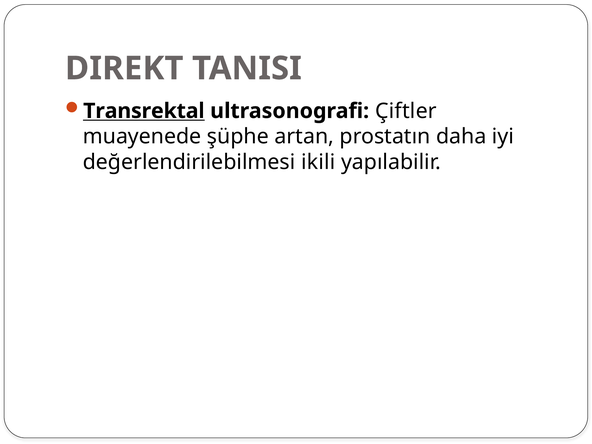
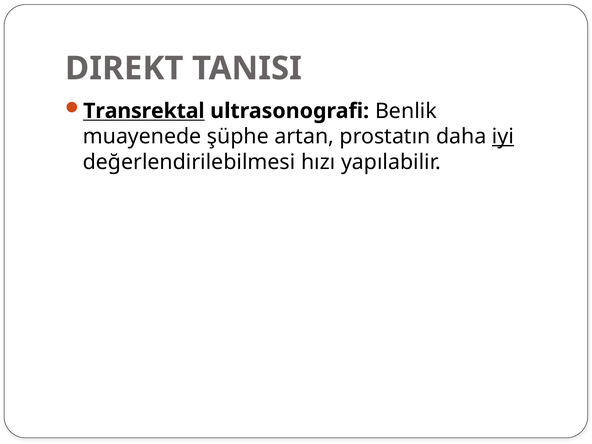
Çiftler: Çiftler -> Benlik (406, 111)
iyi underline: none -> present (503, 137)
ikili: ikili -> hızı (318, 162)
